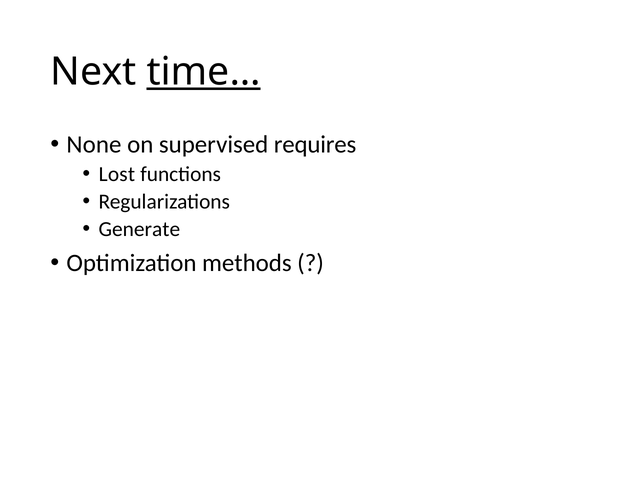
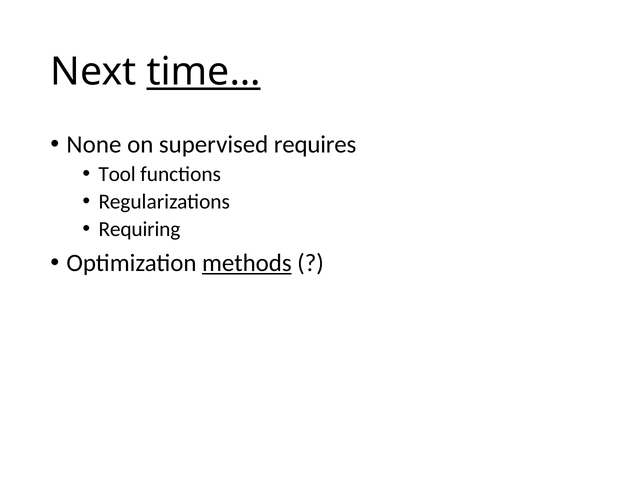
Lost: Lost -> Tool (117, 174)
Generate: Generate -> Requiring (139, 229)
methods underline: none -> present (247, 263)
